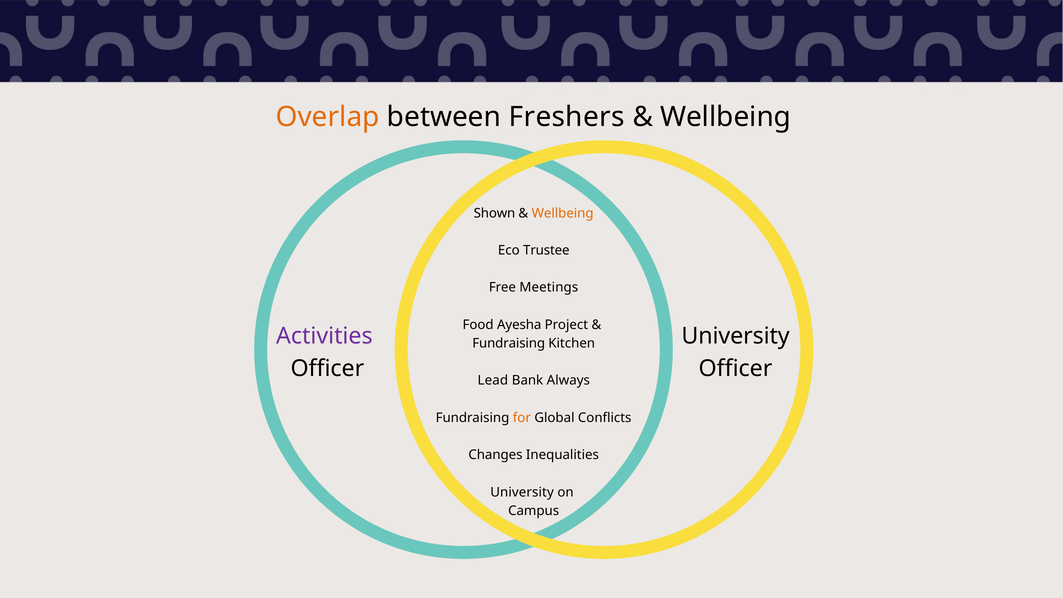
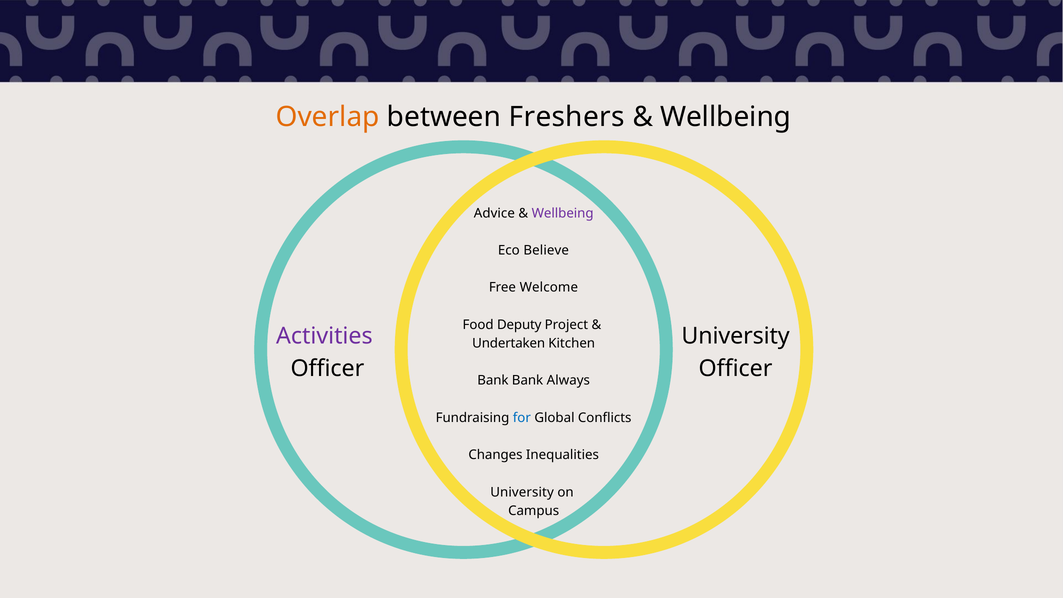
Shown: Shown -> Advice (494, 213)
Wellbeing colour: orange -> purple (563, 213)
Trustee: Trustee -> Believe (546, 250)
Meetings: Meetings -> Welcome (549, 288)
Ayesha: Ayesha -> Deputy (519, 325)
Fundraising: Fundraising -> Undertaken (509, 343)
Lead: Lead -> Bank (493, 381)
for colour: orange -> blue (522, 418)
